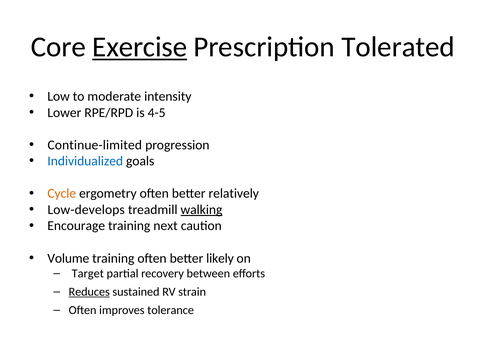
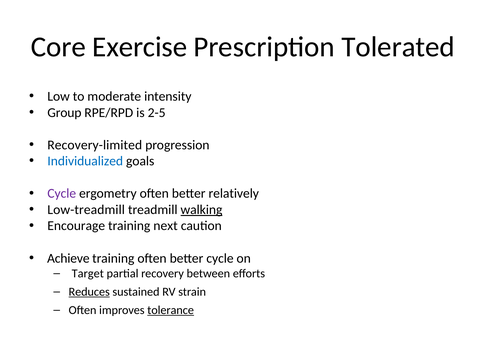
Exercise underline: present -> none (140, 47)
Lower: Lower -> Group (64, 113)
4-5: 4-5 -> 2-5 (157, 113)
Continue-limited: Continue-limited -> Recovery-limited (95, 145)
Cycle colour: orange -> purple (62, 194)
Low-develops: Low-develops -> Low-treadmill (86, 210)
Volume: Volume -> Achieve (68, 259)
better likely: likely -> cycle (220, 259)
tolerance underline: none -> present (171, 311)
